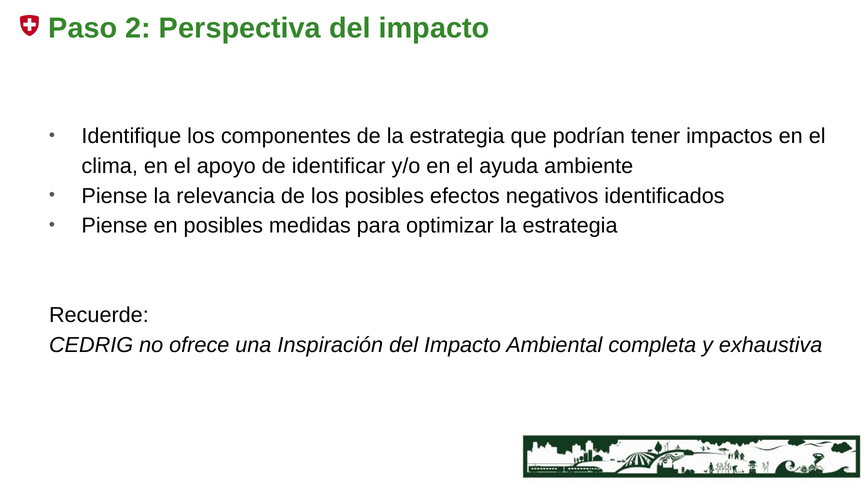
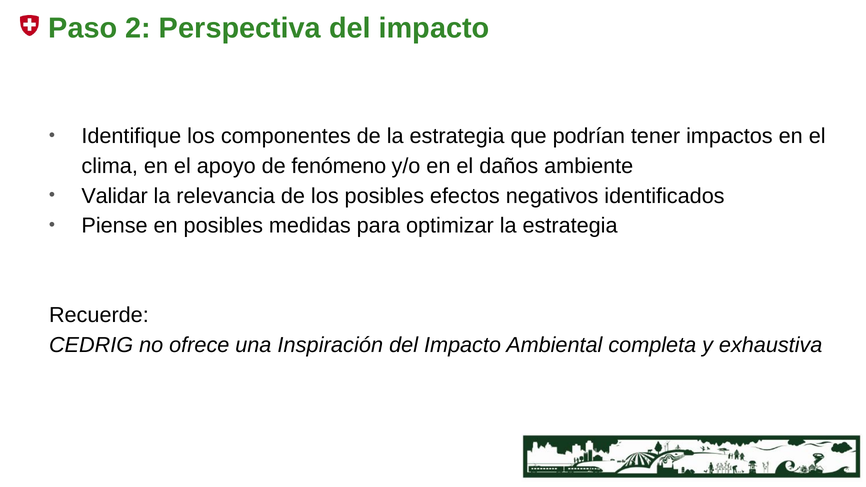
identificar: identificar -> fenómeno (339, 166)
ayuda: ayuda -> daños (509, 166)
Piense: Piense -> Validar (115, 196)
